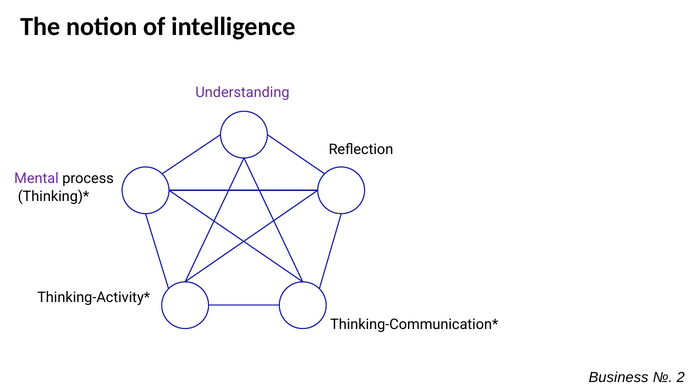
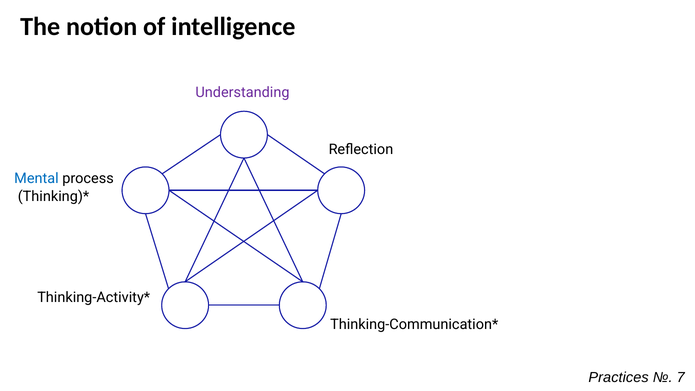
Mental colour: purple -> blue (36, 178)
Business: Business -> Practices (619, 377)
2: 2 -> 7 (681, 377)
